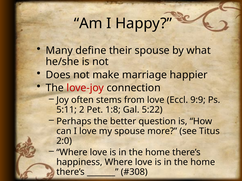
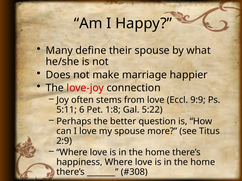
2: 2 -> 6 (82, 110)
2:0: 2:0 -> 2:9 (64, 141)
